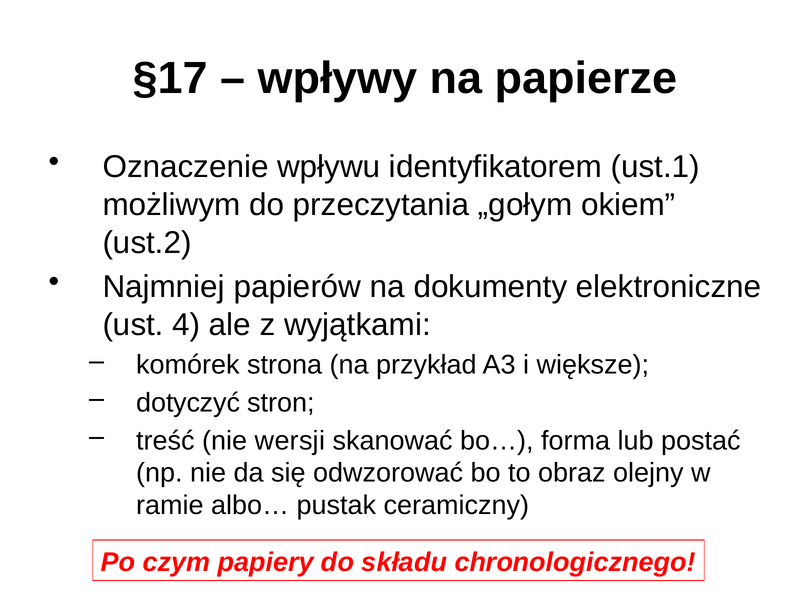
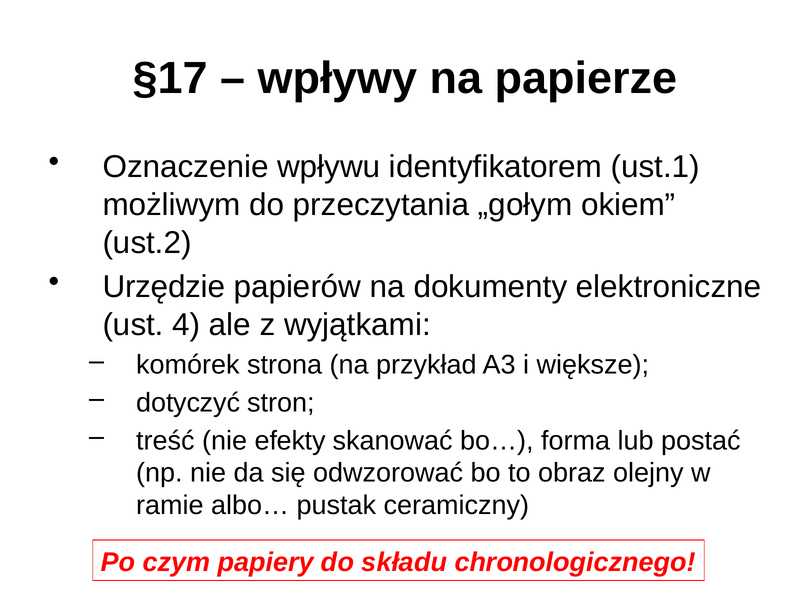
Najmniej: Najmniej -> Urzędzie (164, 287)
wersji: wersji -> efekty (290, 440)
